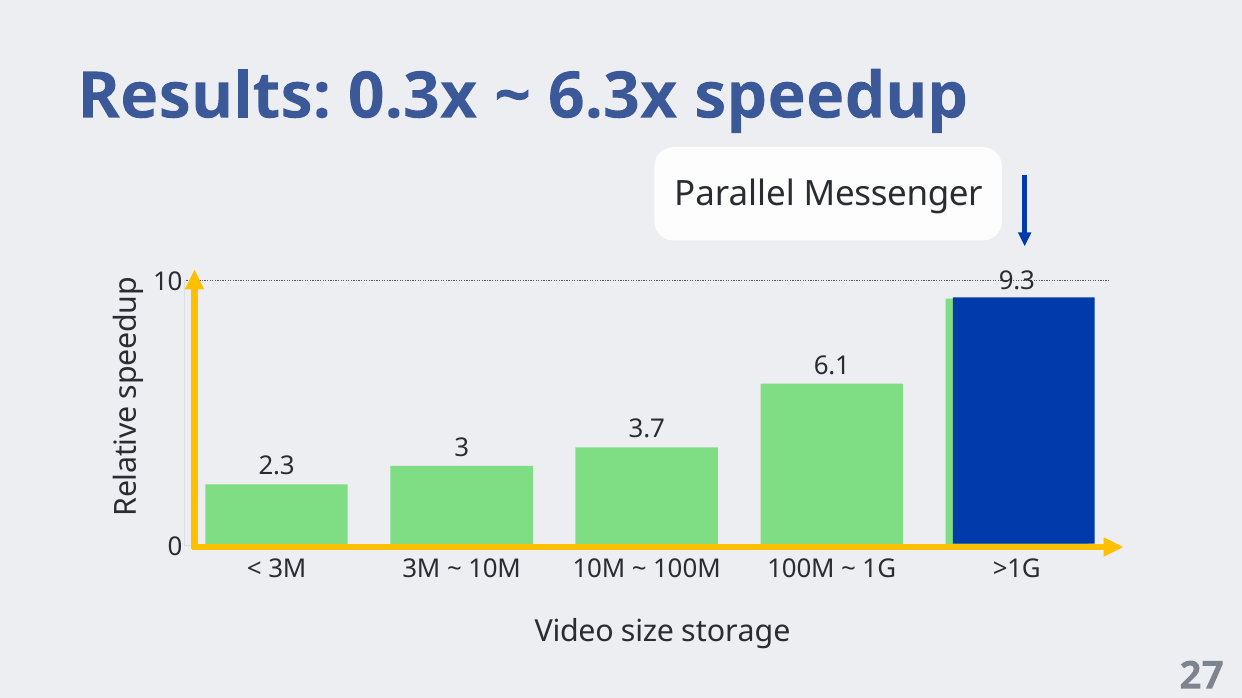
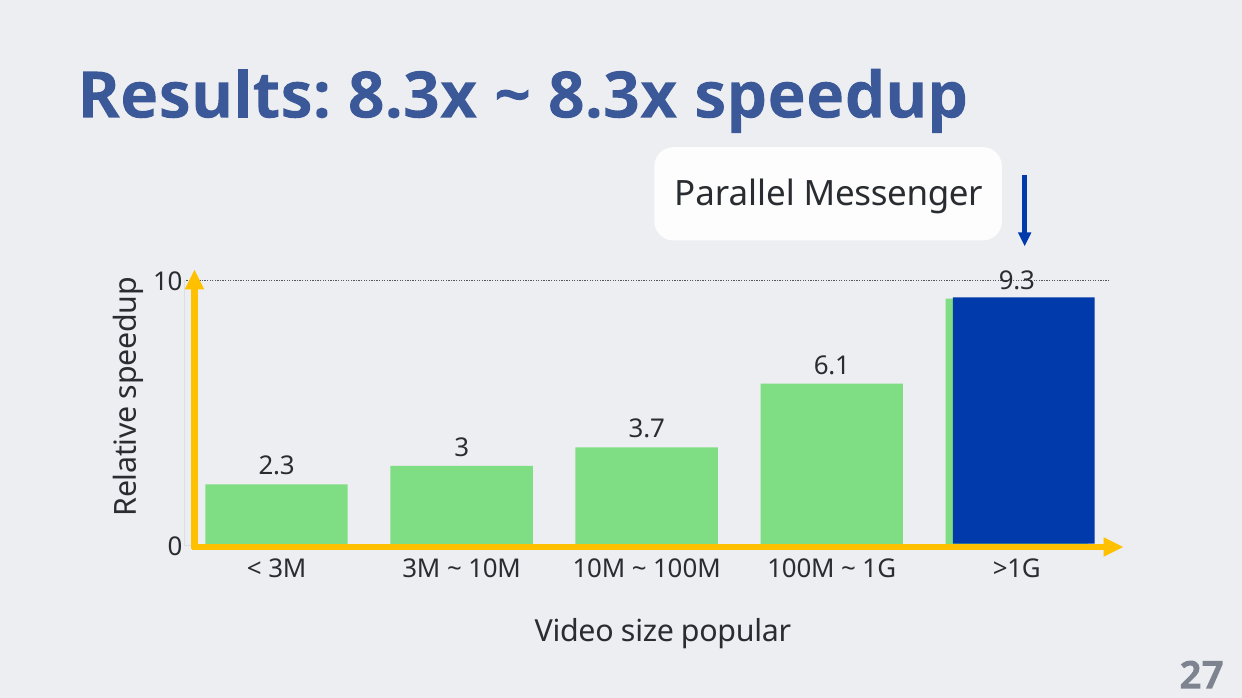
Results 0.3x: 0.3x -> 8.3x (413, 96)
6.3x: 6.3x -> 8.3x (613, 96)
storage: storage -> popular (736, 632)
